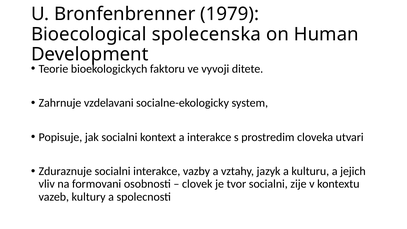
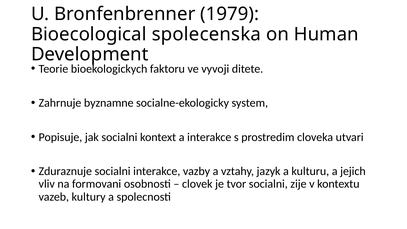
vzdelavani: vzdelavani -> byznamne (109, 103)
